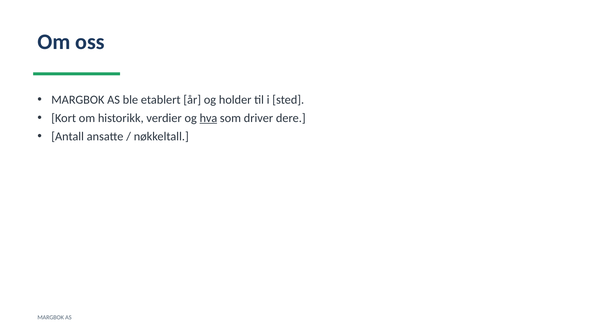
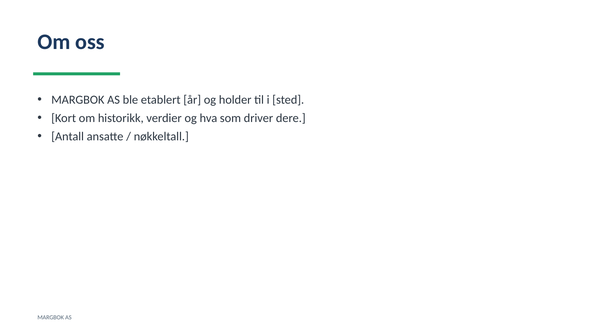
hva underline: present -> none (208, 118)
